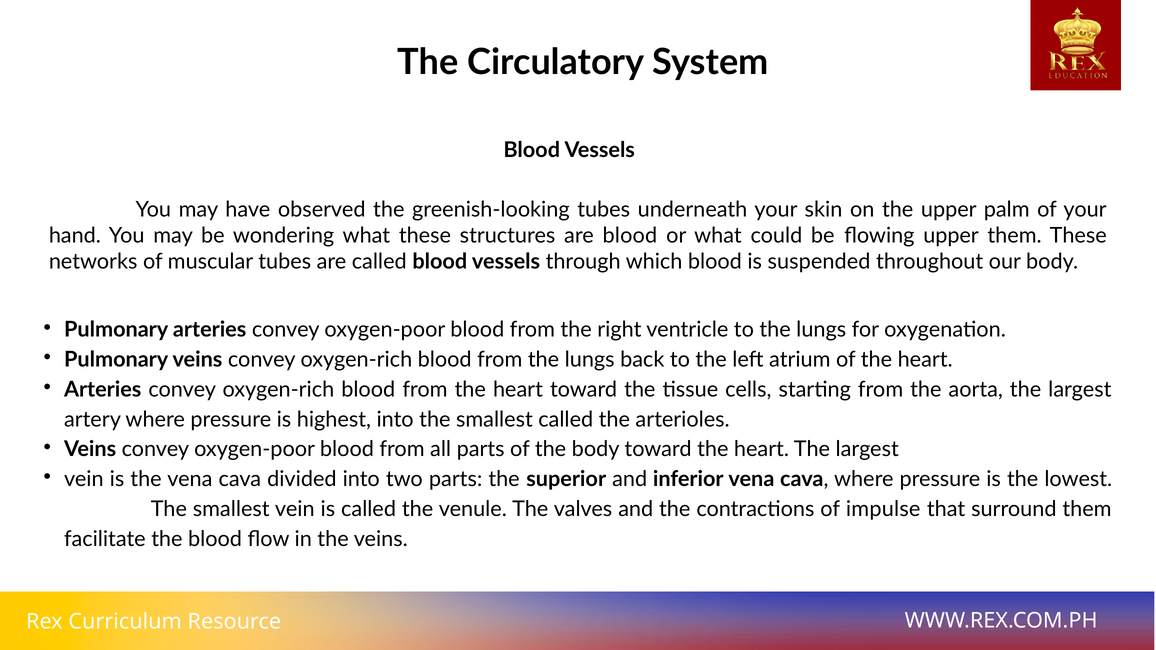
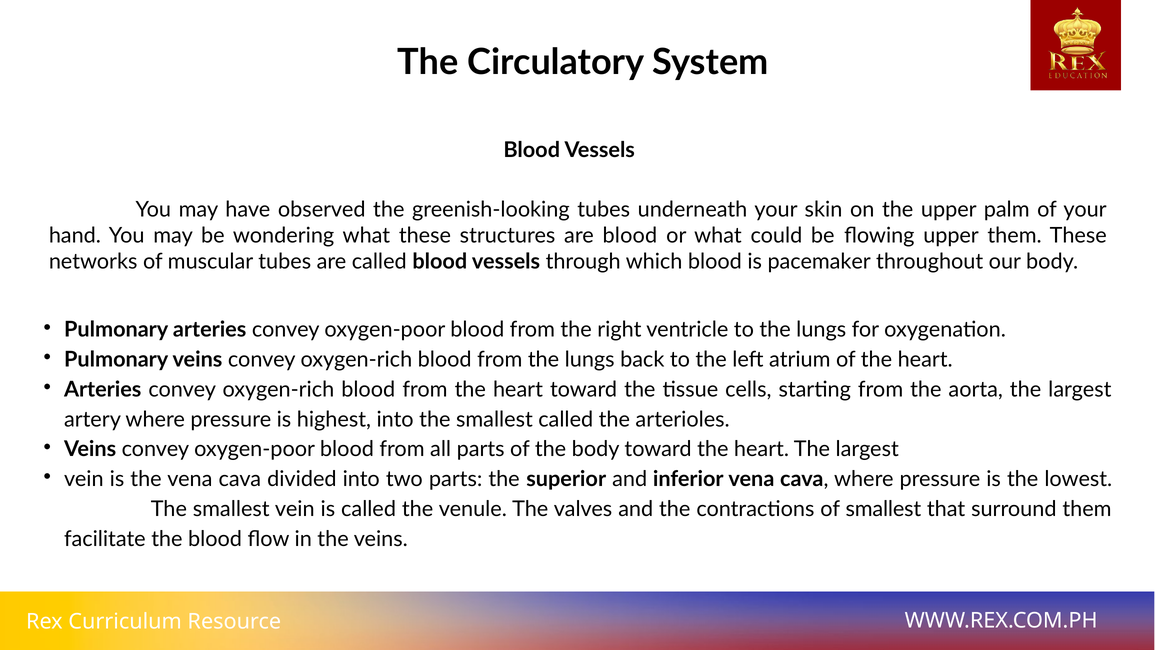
suspended: suspended -> pacemaker (819, 262)
of impulse: impulse -> smallest (883, 509)
